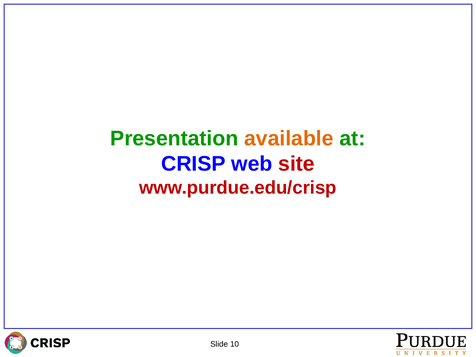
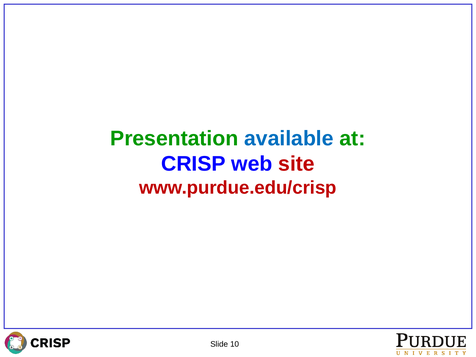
available colour: orange -> blue (289, 139)
